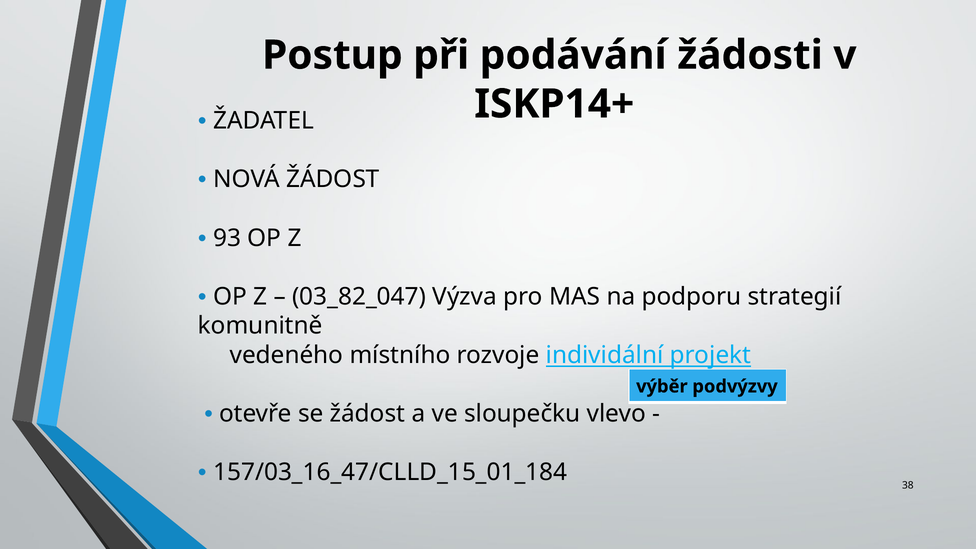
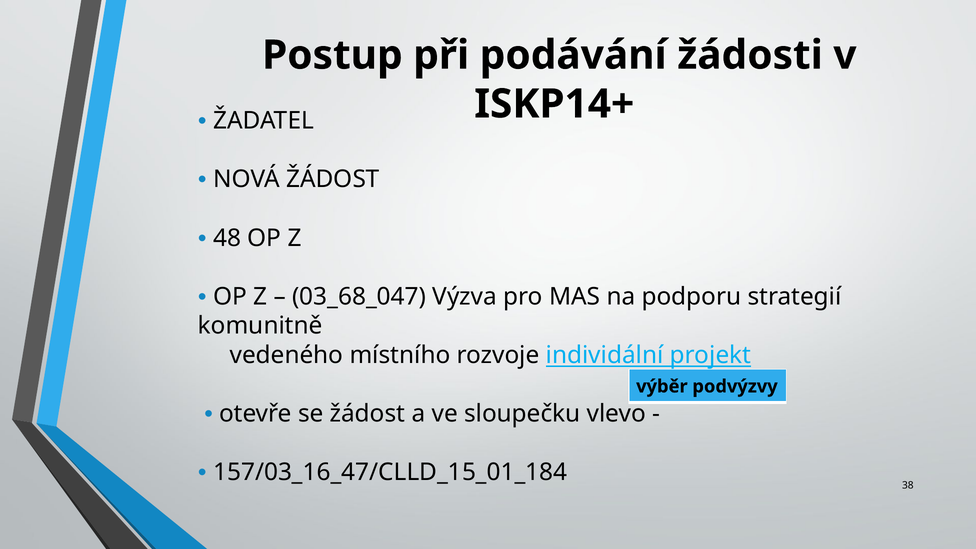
93: 93 -> 48 (227, 238)
03_82_047: 03_82_047 -> 03_68_047 (359, 297)
